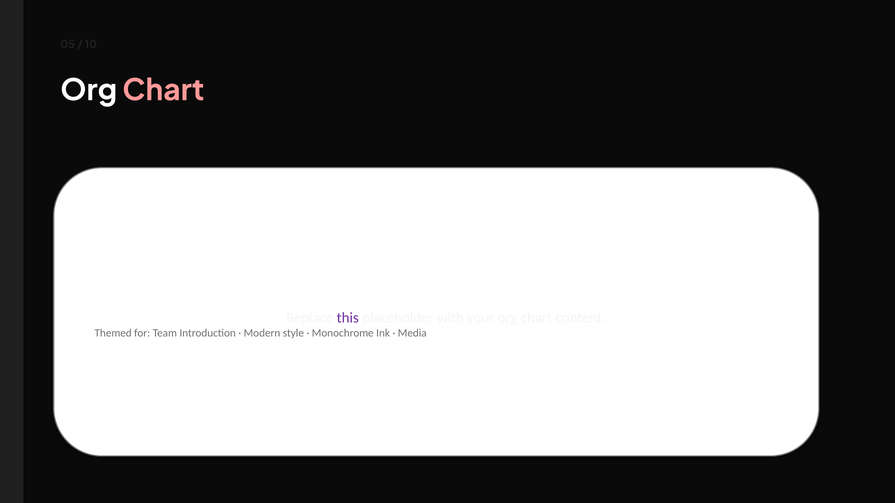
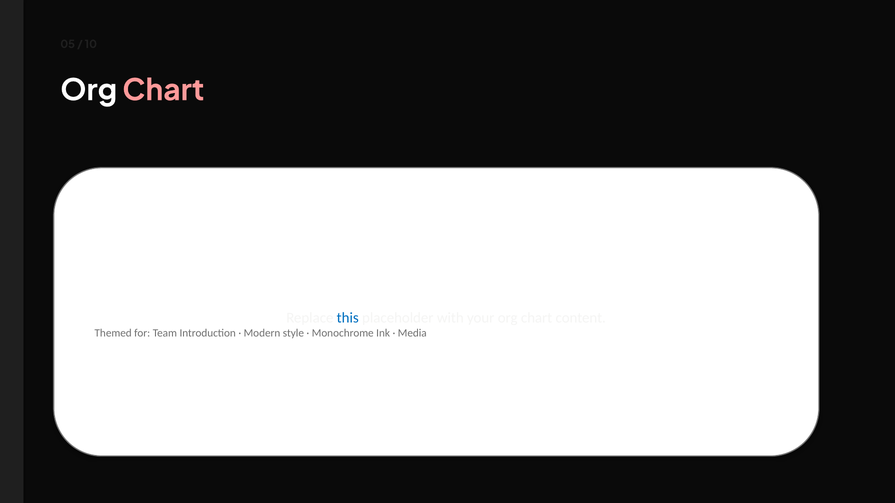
this colour: purple -> blue (348, 318)
